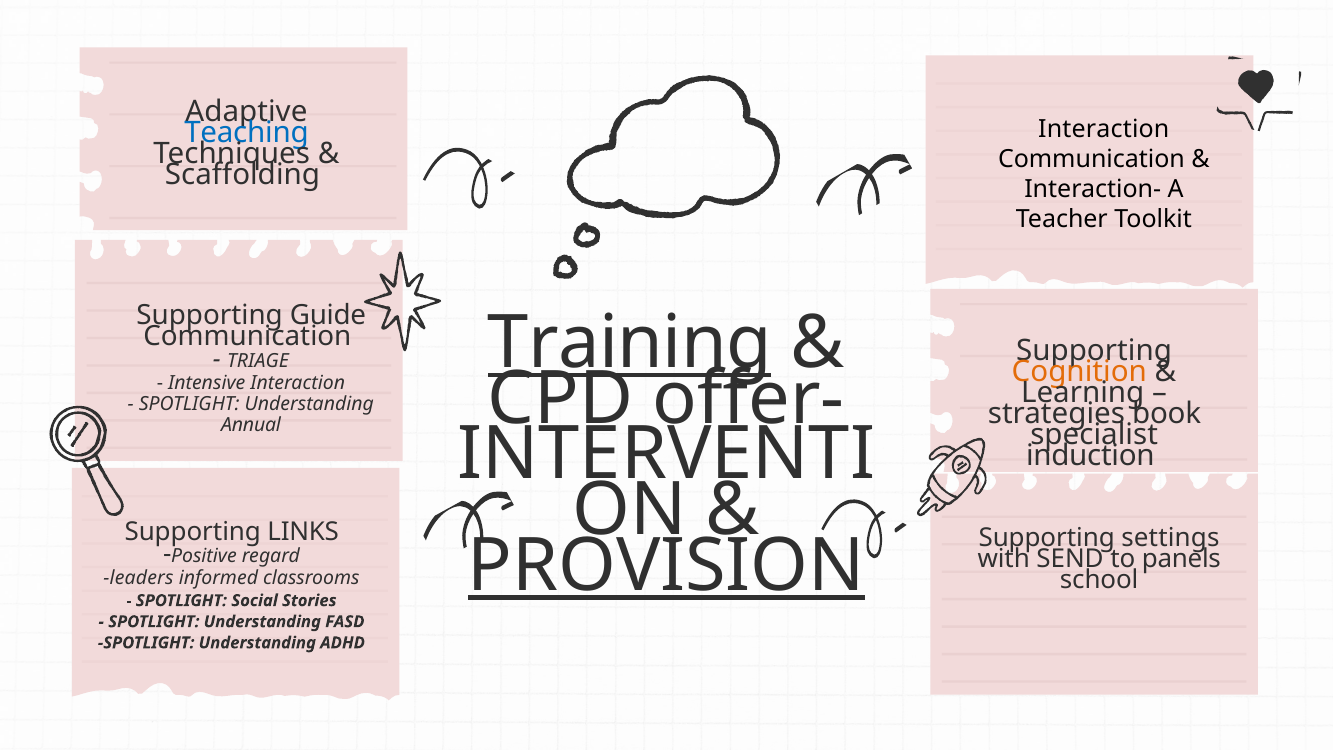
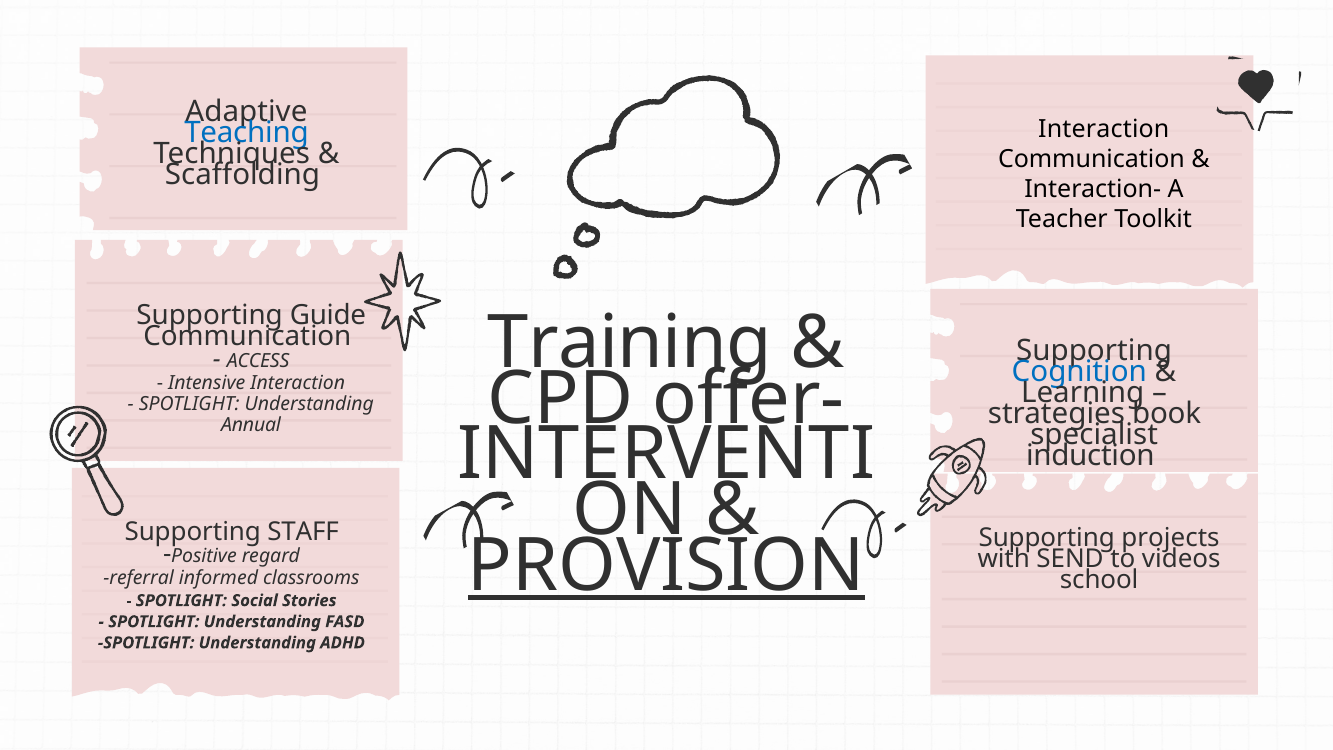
Training underline: present -> none (630, 343)
TRIAGE: TRIAGE -> ACCESS (258, 361)
Cognition colour: orange -> blue (1079, 371)
LINKS: LINKS -> STAFF (303, 532)
settings: settings -> projects (1170, 538)
panels: panels -> videos (1181, 559)
leaders: leaders -> referral (139, 578)
